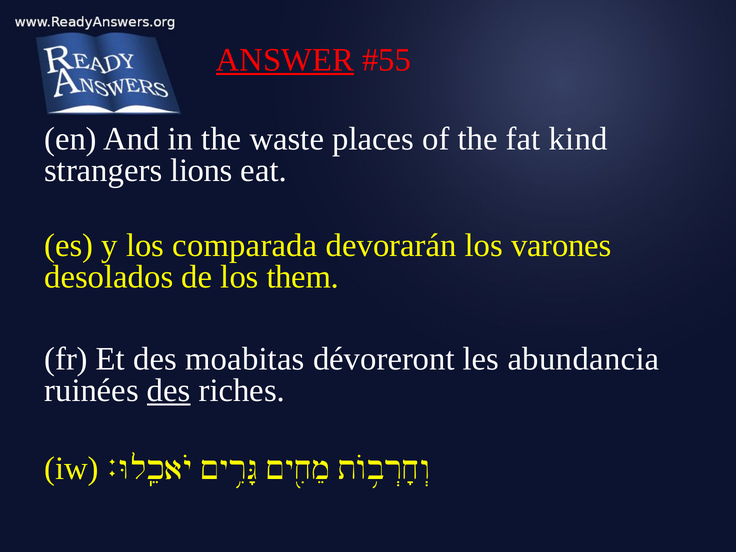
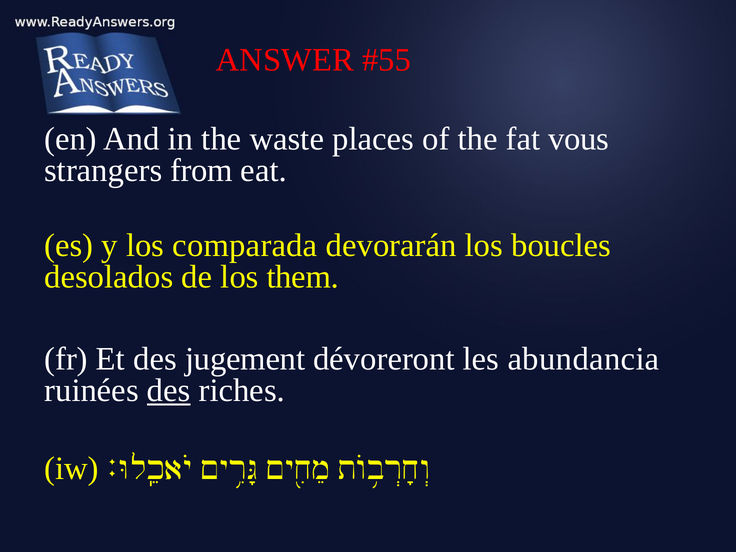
ANSWER underline: present -> none (285, 60)
kind: kind -> vous (579, 139)
lions: lions -> from (202, 170)
varones: varones -> boucles (561, 246)
moabitas: moabitas -> jugement (245, 359)
